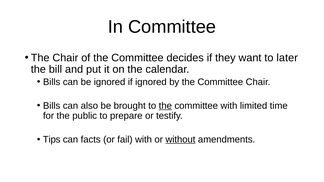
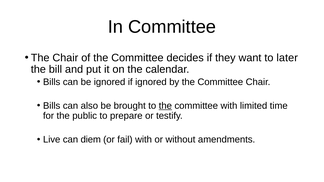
Tips: Tips -> Live (52, 140)
facts: facts -> diem (91, 140)
without underline: present -> none (180, 140)
